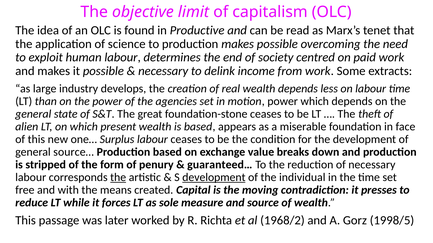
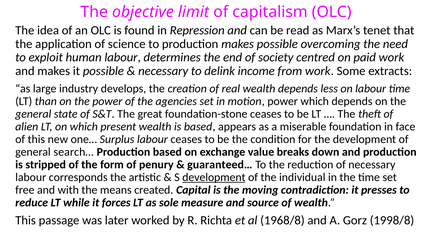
Productive: Productive -> Repression (197, 30)
source…: source… -> search… (74, 152)
the underline: present -> none (118, 178)
1968/2: 1968/2 -> 1968/8 (282, 221)
1998/5: 1998/5 -> 1998/8 (392, 221)
